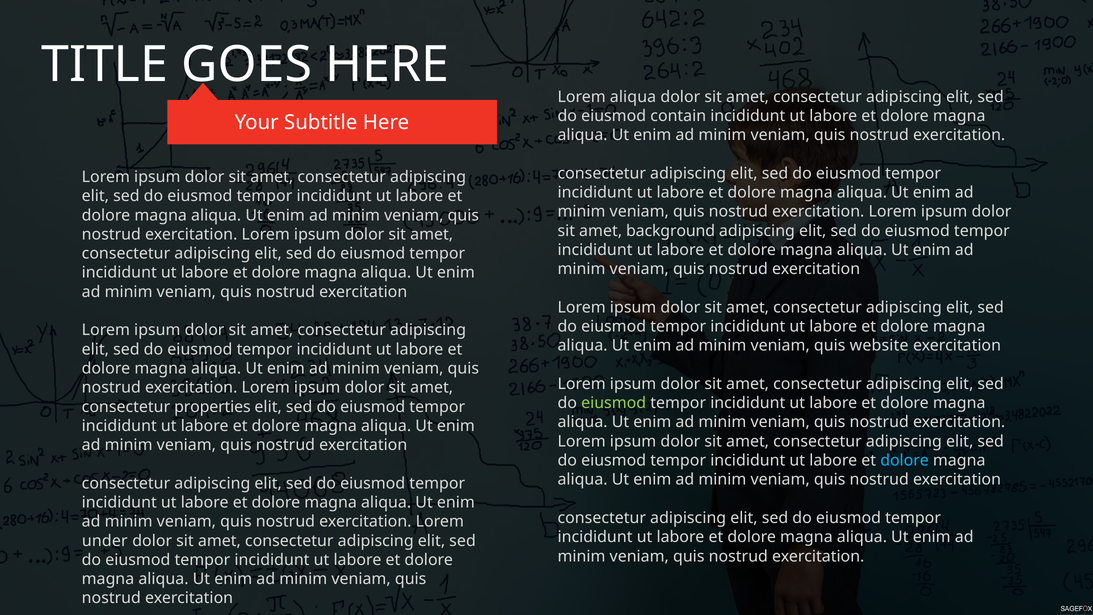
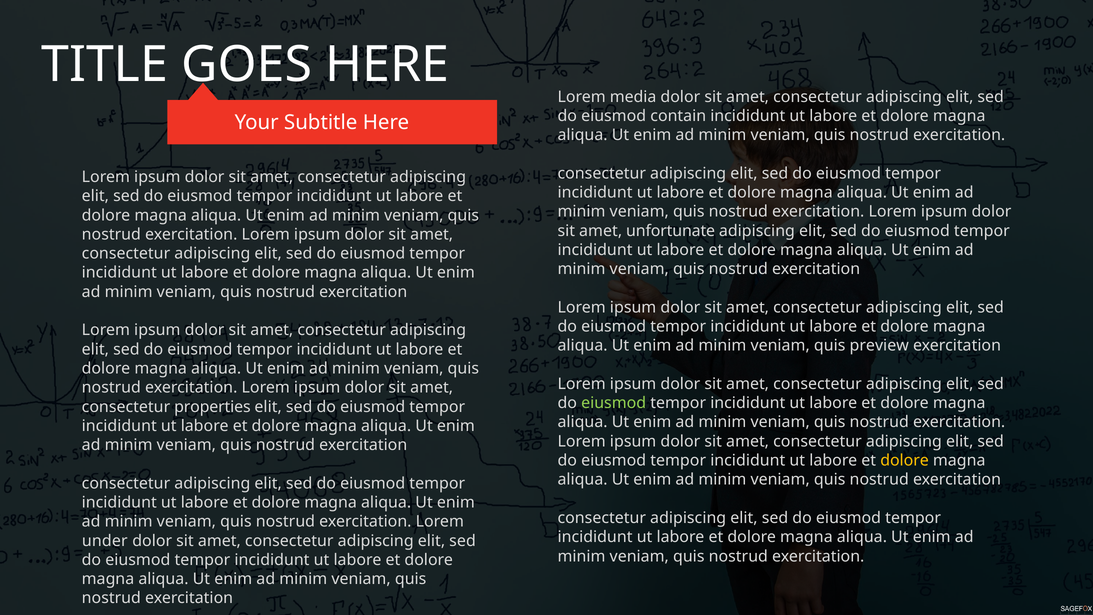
Lorem aliqua: aliqua -> media (633, 97)
background: background -> unfortunate (671, 231)
website: website -> preview (879, 346)
dolore colour: light blue -> yellow (905, 460)
